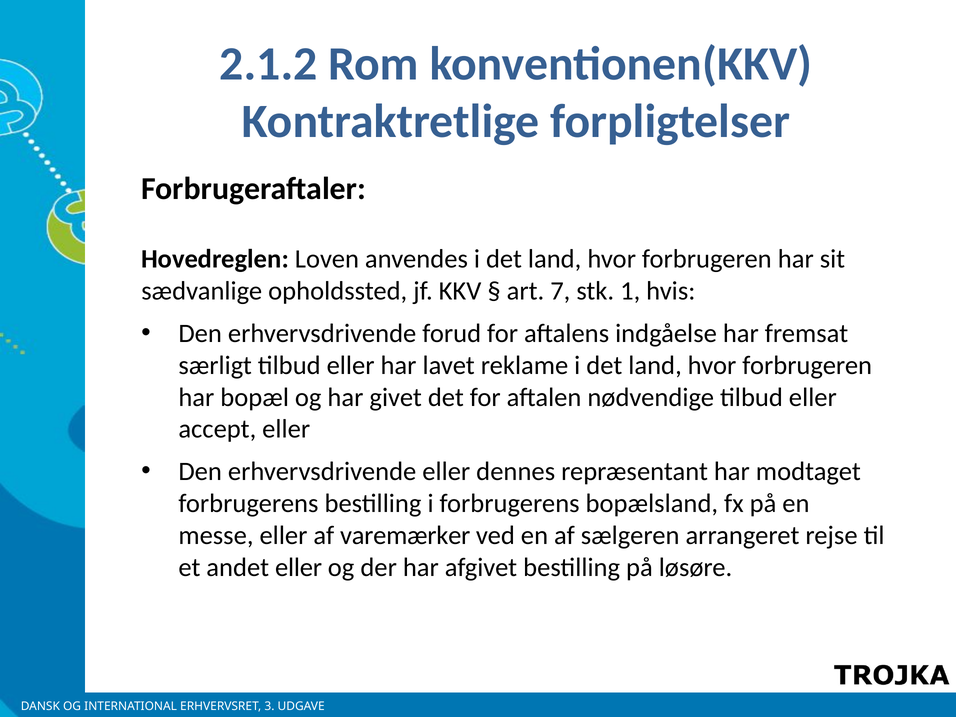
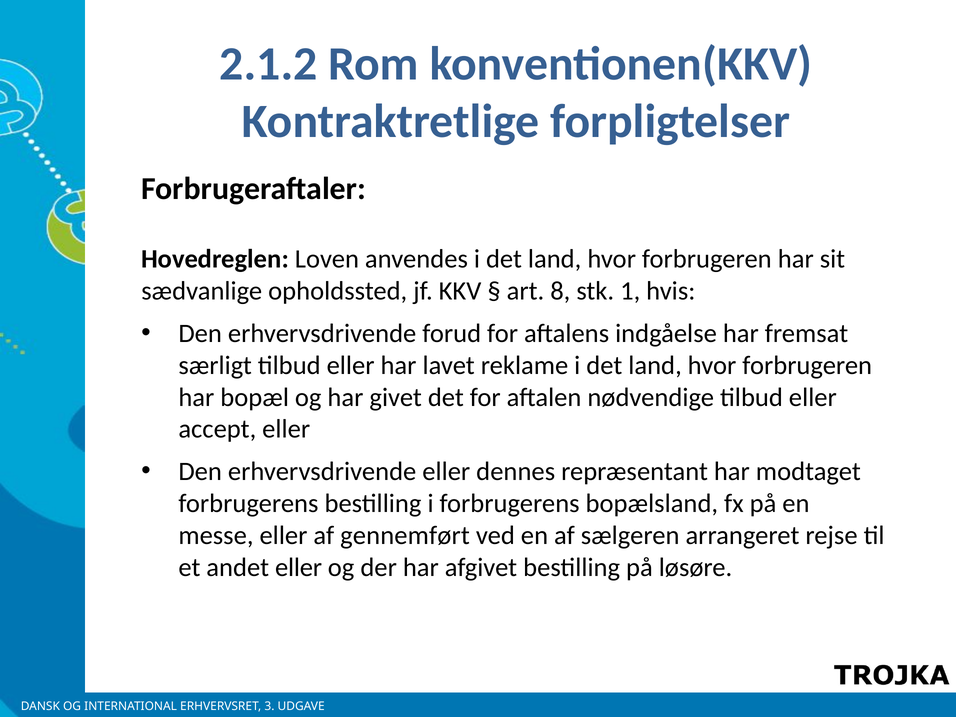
7: 7 -> 8 (560, 291)
varemærker: varemærker -> gennemført (405, 535)
